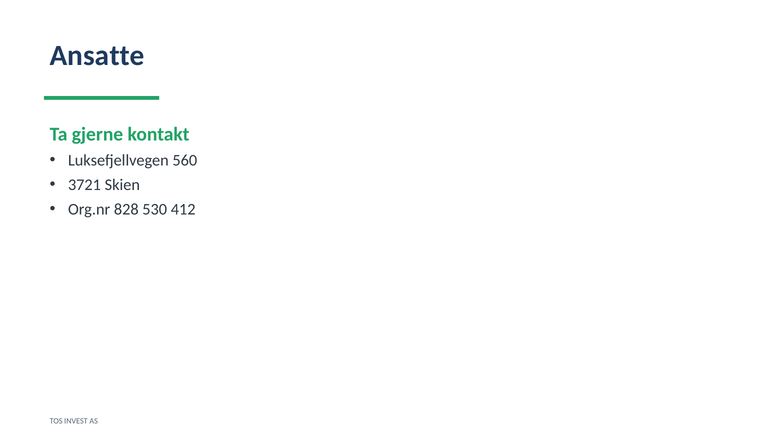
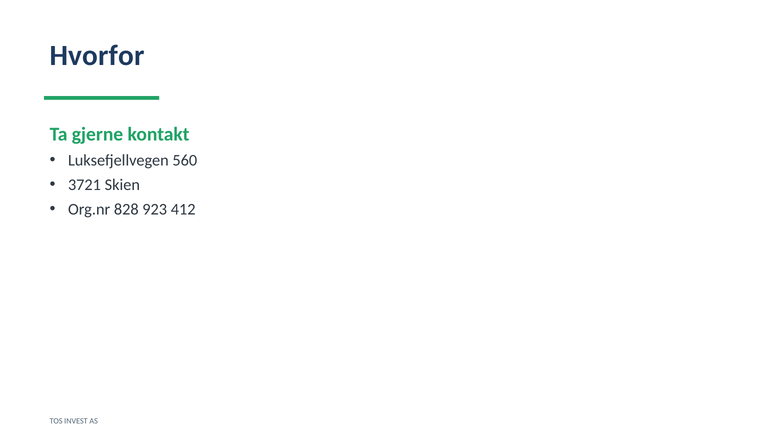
Ansatte: Ansatte -> Hvorfor (97, 56)
530: 530 -> 923 (155, 209)
